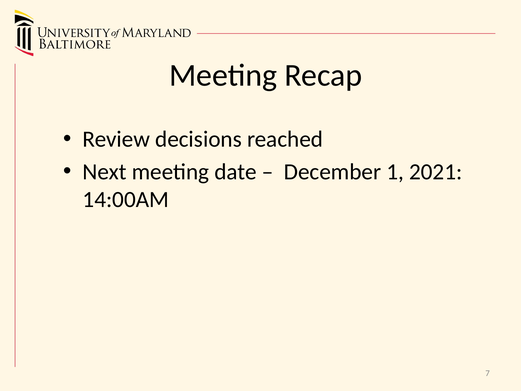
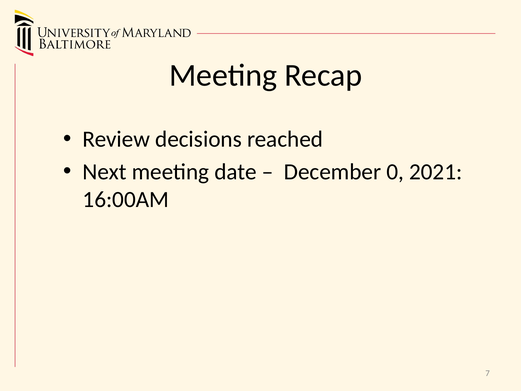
1: 1 -> 0 (395, 172)
14:00AM: 14:00AM -> 16:00AM (126, 200)
